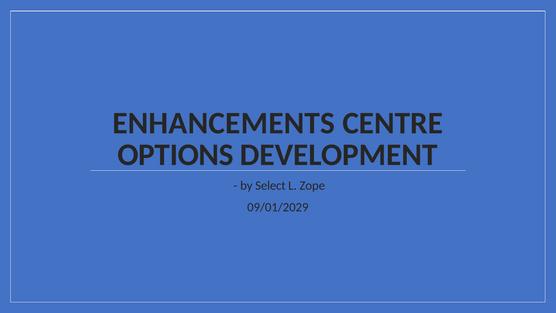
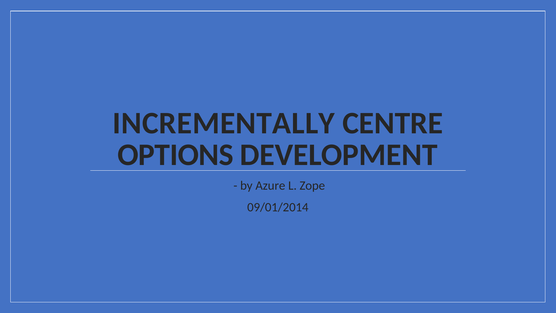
ENHANCEMENTS: ENHANCEMENTS -> INCREMENTALLY (224, 123)
Select: Select -> Azure (270, 185)
09/01/2029: 09/01/2029 -> 09/01/2014 (278, 207)
